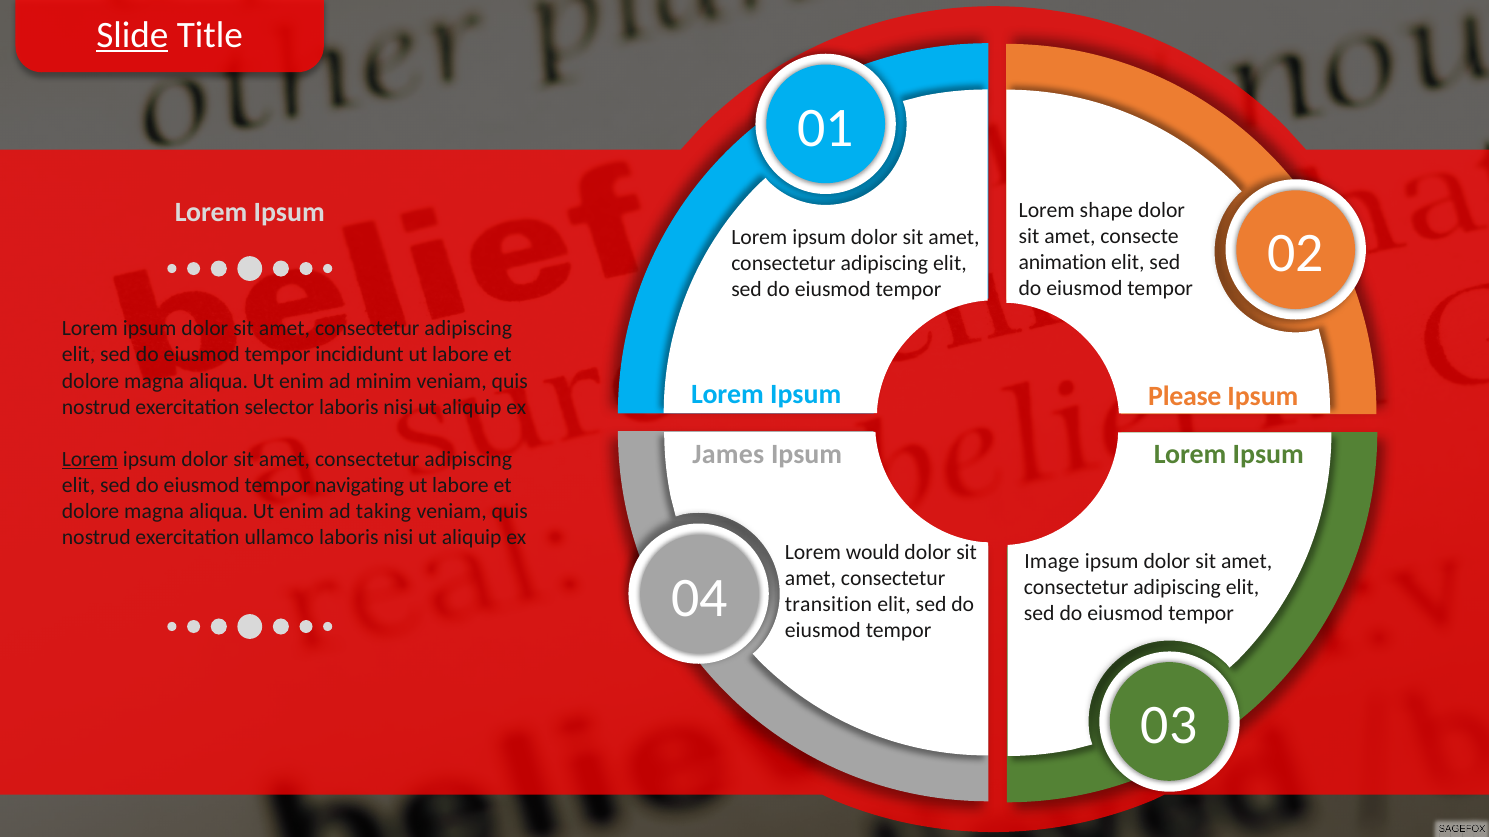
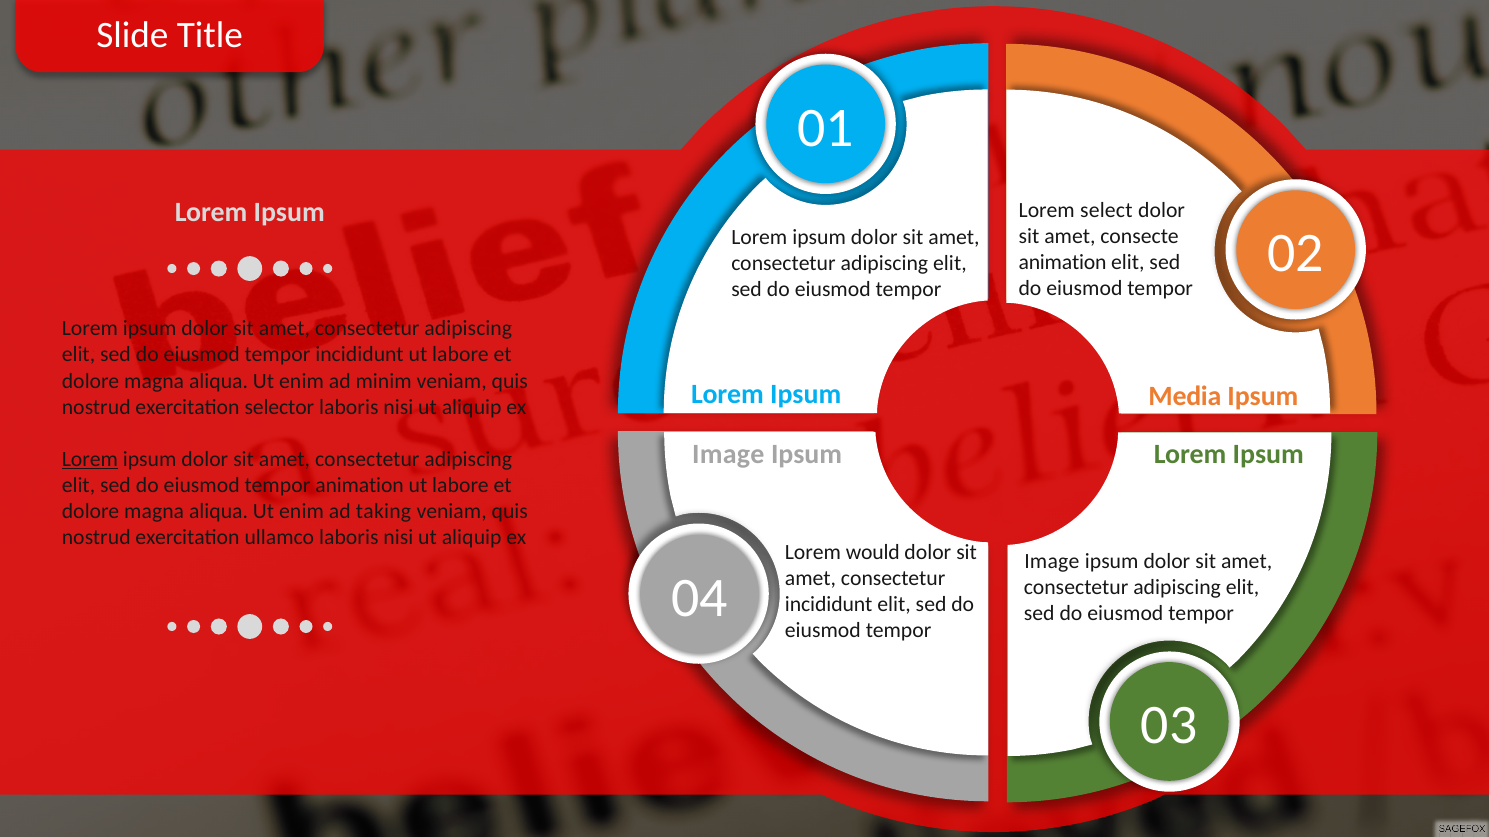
Slide underline: present -> none (132, 35)
shape: shape -> select (1106, 211)
Please: Please -> Media (1185, 396)
James: James -> Image (728, 455)
tempor navigating: navigating -> animation (359, 485)
transition: transition -> incididunt (829, 605)
